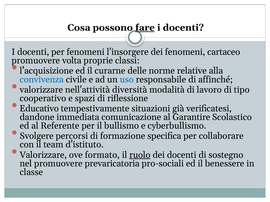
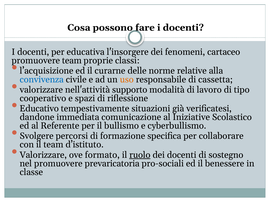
fare underline: present -> none (145, 28)
per fenomeni: fenomeni -> educativa (86, 52)
promuovere volta: volta -> team (72, 61)
uso colour: blue -> orange (127, 80)
affinché: affinché -> cassetta (216, 80)
diversità: diversità -> supporto (130, 90)
Garantire: Garantire -> Iniziative (191, 117)
